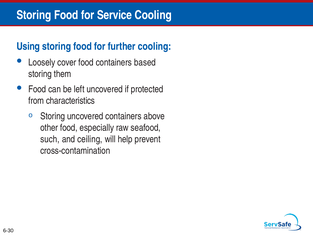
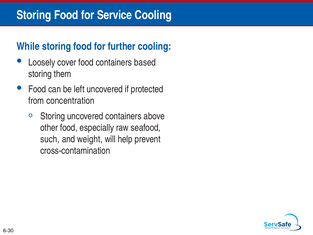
Using: Using -> While (28, 47)
characteristics: characteristics -> concentration (70, 101)
ceiling: ceiling -> weight (90, 139)
